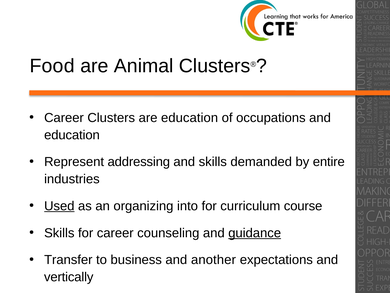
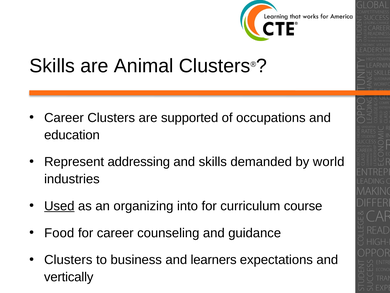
Food: Food -> Skills (52, 66)
are education: education -> supported (190, 118)
entire: entire -> world (329, 162)
Skills: Skills -> Food (59, 233)
guidance underline: present -> none (255, 233)
Transfer: Transfer -> Clusters (68, 259)
another: another -> learners (214, 259)
